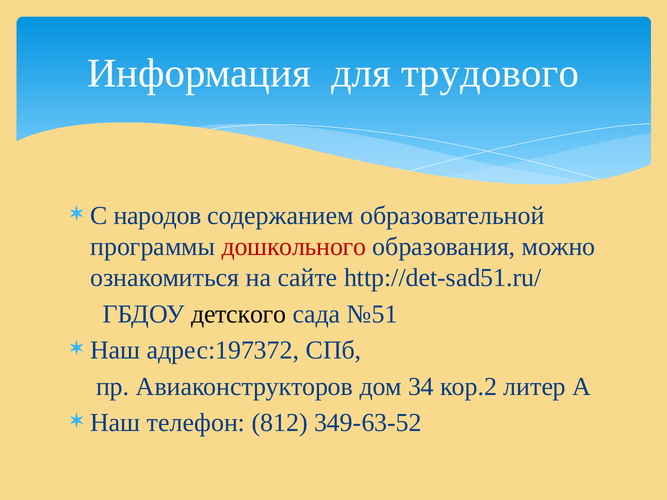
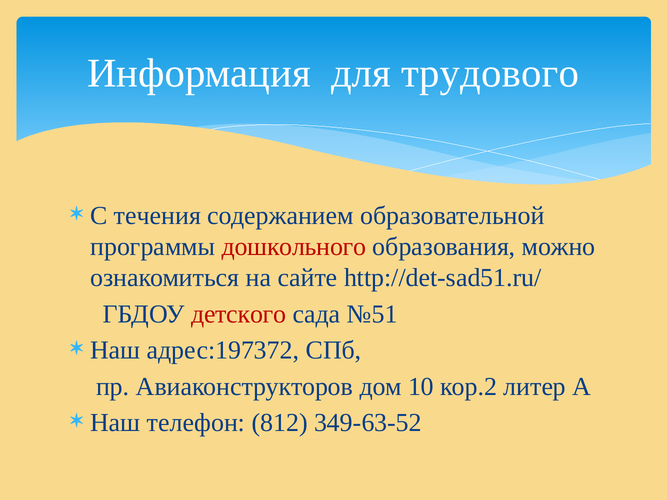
народов: народов -> течения (157, 216)
детского colour: black -> red (239, 314)
34: 34 -> 10 (421, 387)
